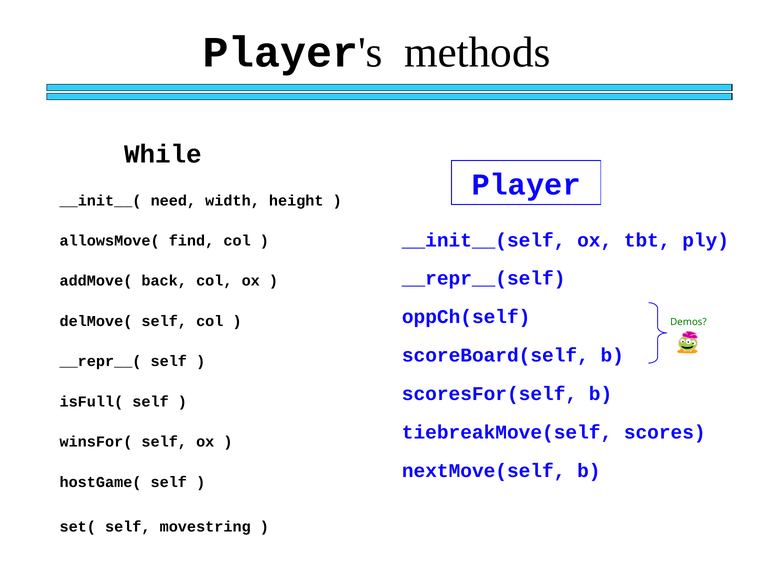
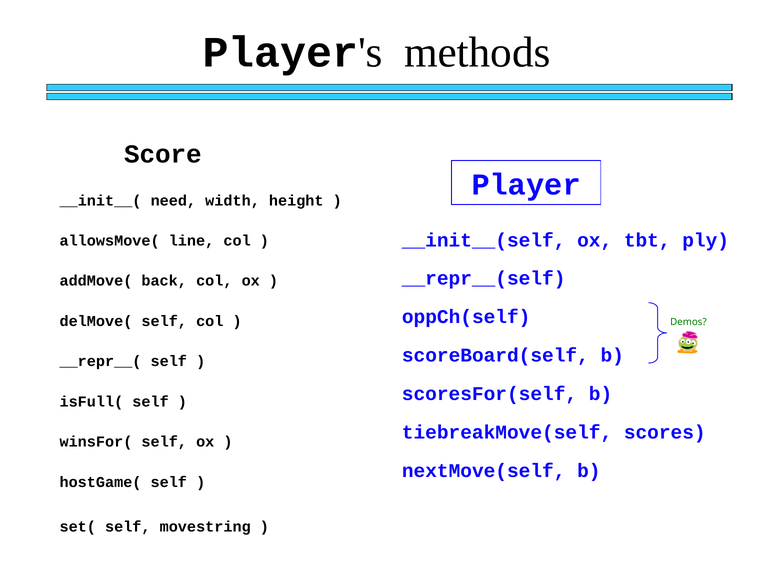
While: While -> Score (163, 154)
find: find -> line (192, 241)
